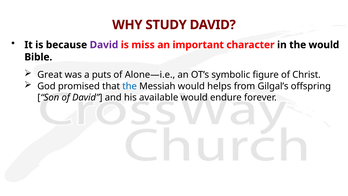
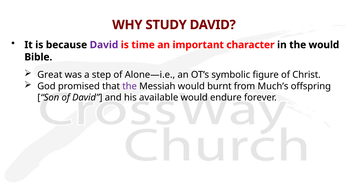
miss: miss -> time (143, 45)
puts: puts -> step (101, 75)
the colour: blue -> purple (130, 86)
helps: helps -> burnt (219, 86)
Gilgal’s: Gilgal’s -> Much’s (273, 86)
